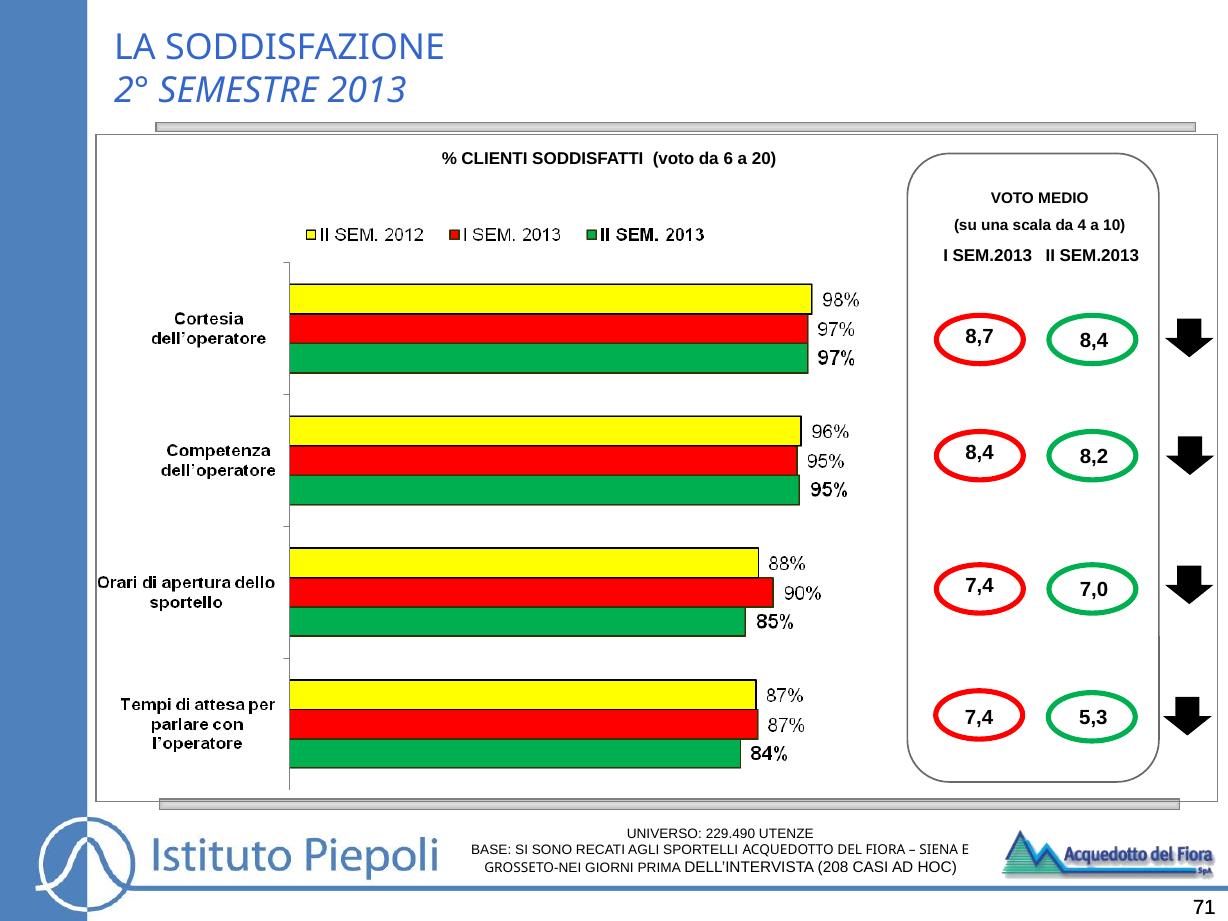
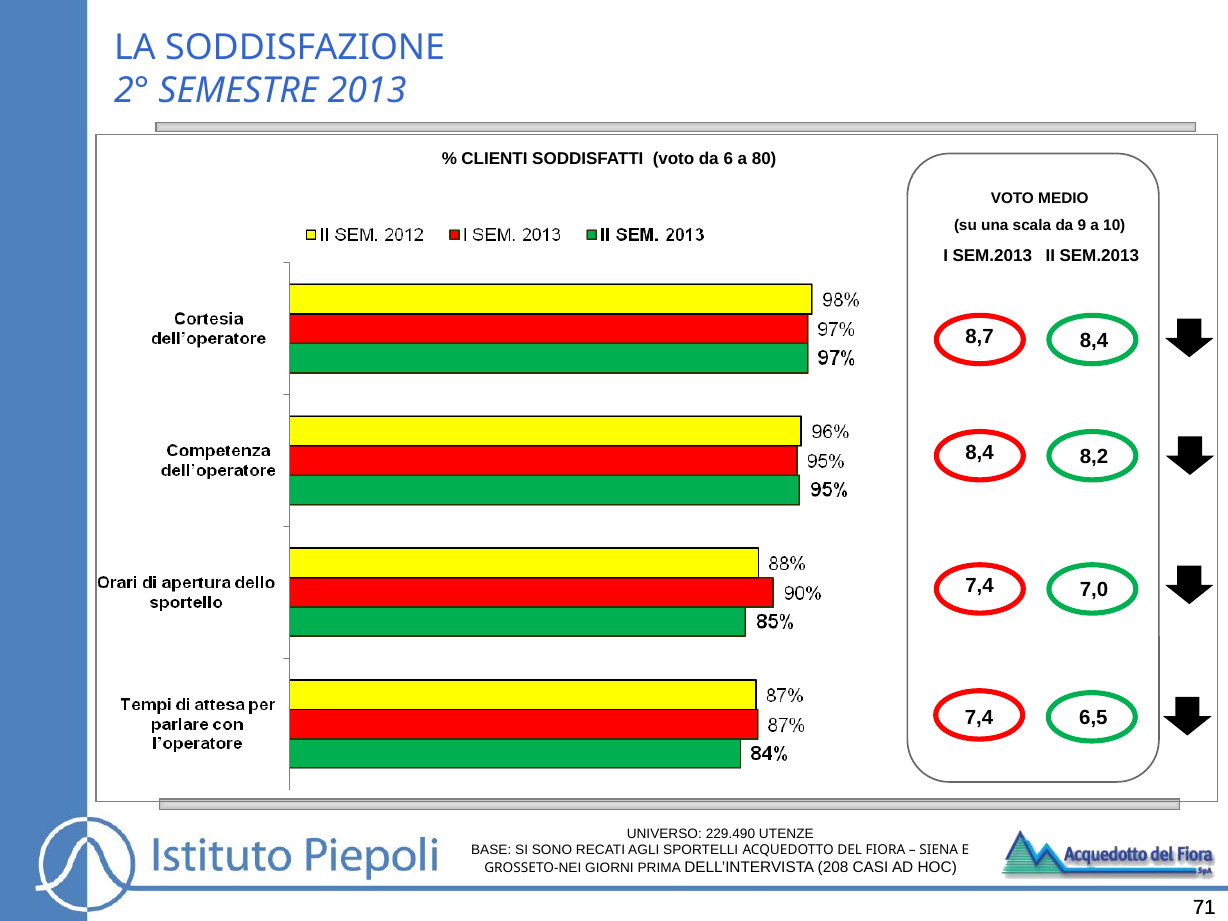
20: 20 -> 80 (764, 159)
4: 4 -> 9 (1082, 225)
5,3: 5,3 -> 6,5 (1093, 718)
